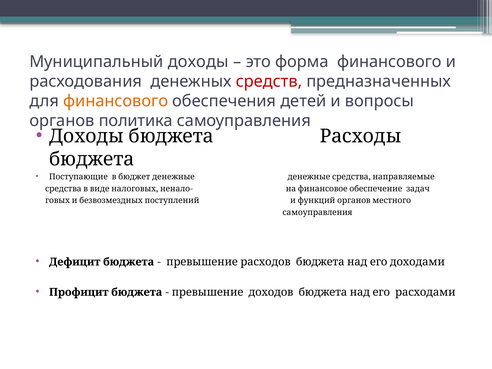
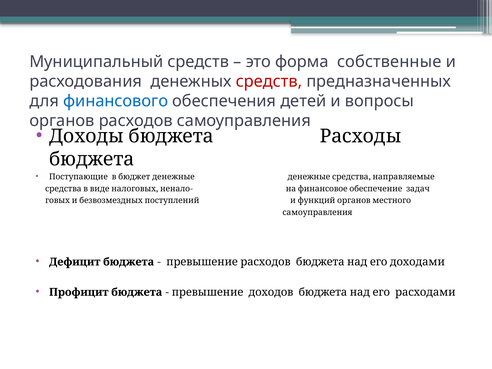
Муниципальный доходы: доходы -> средств (198, 62)
форма финансового: финансового -> собственные (389, 62)
финансового colour: orange -> blue (116, 101)
политика: политика -> расходов (136, 121)
